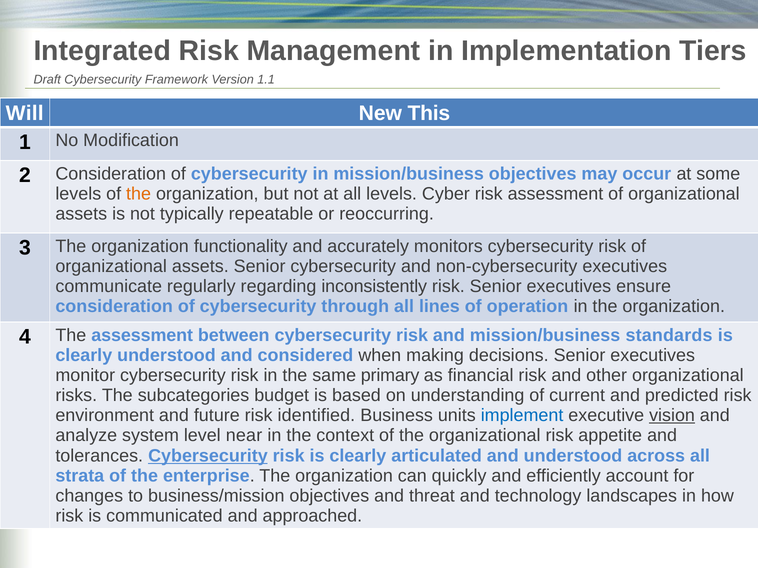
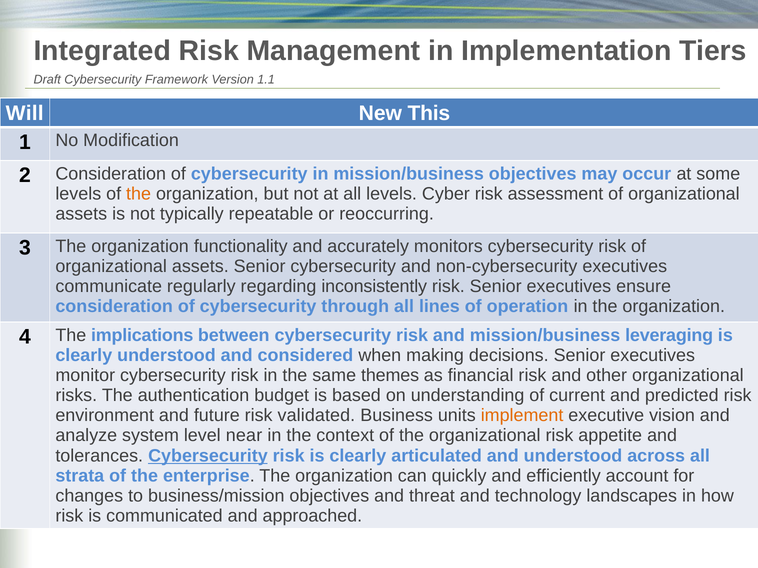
The assessment: assessment -> implications (142, 336)
standards: standards -> leveraging (669, 336)
primary: primary -> themes (390, 376)
subcategories: subcategories -> authentication (194, 396)
identified: identified -> validated (316, 416)
implement colour: blue -> orange (522, 416)
vision underline: present -> none (672, 416)
